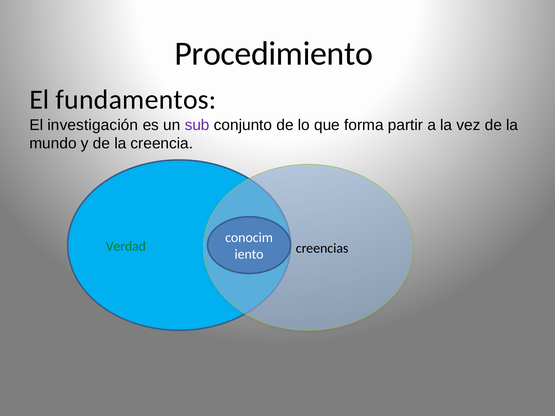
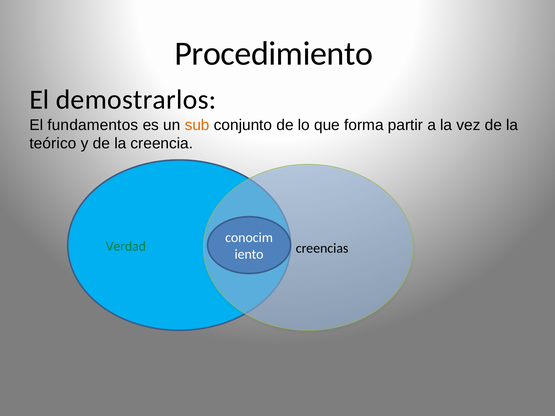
fundamentos: fundamentos -> demostrarlos (136, 100)
investigación: investigación -> fundamentos (93, 125)
sub colour: purple -> orange (197, 125)
mundo: mundo -> teórico (53, 144)
